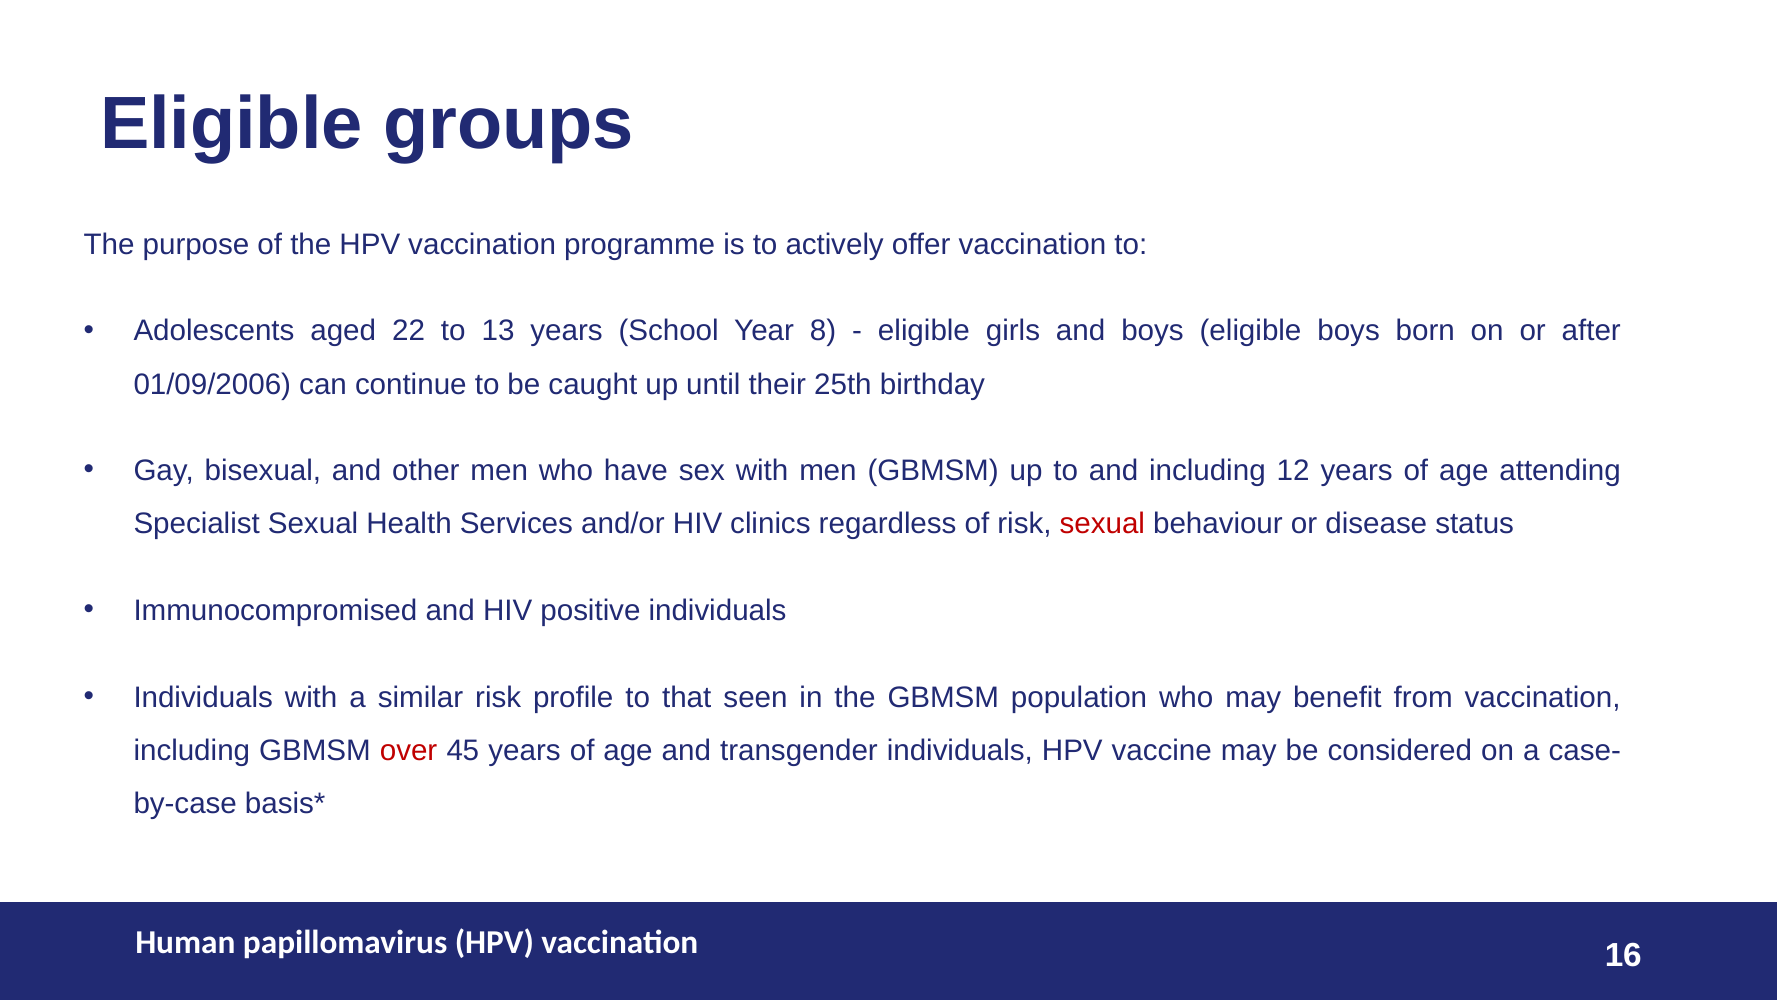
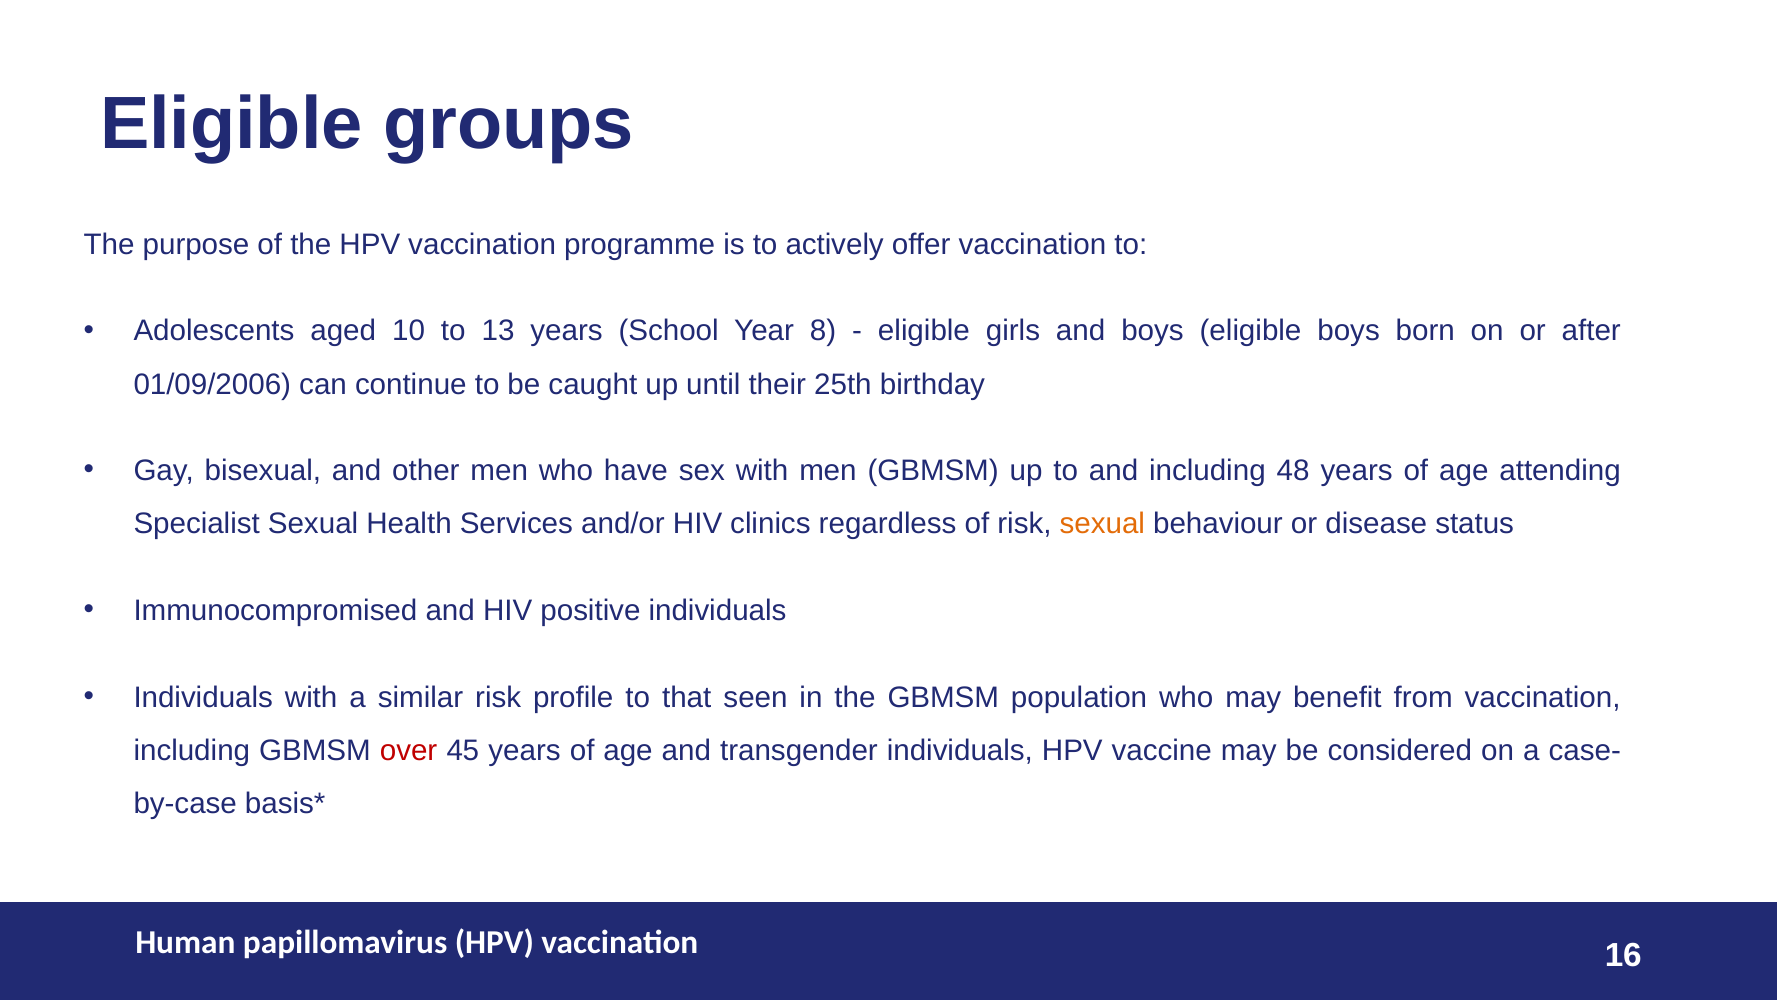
22: 22 -> 10 (409, 331)
12: 12 -> 48 (1293, 471)
sexual colour: red -> orange (1102, 524)
